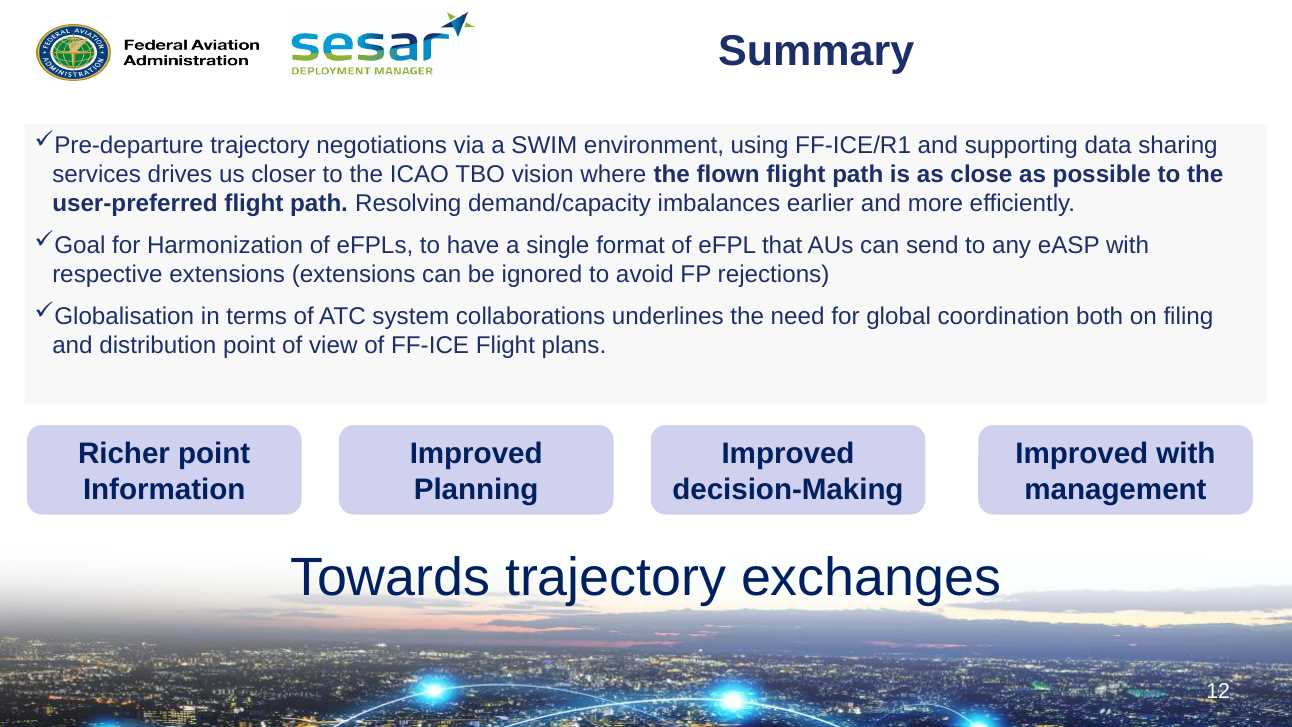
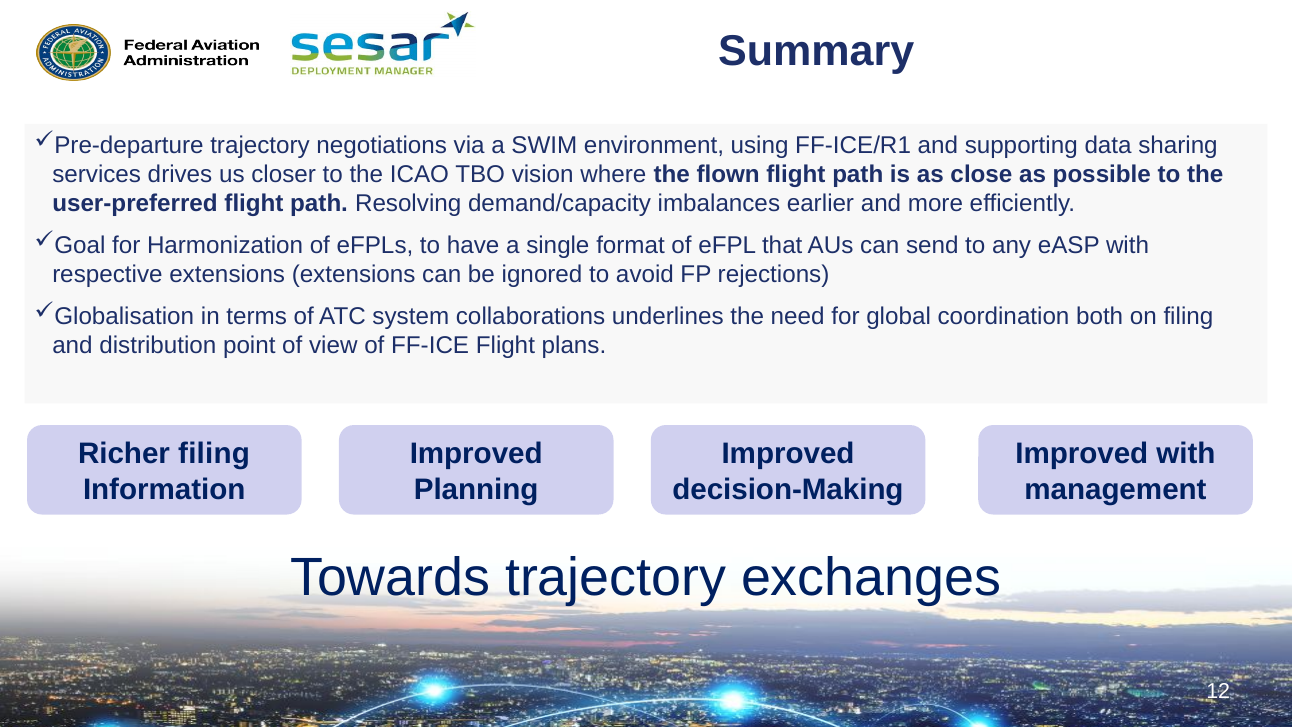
Richer point: point -> filing (214, 454)
